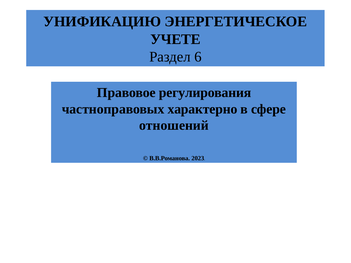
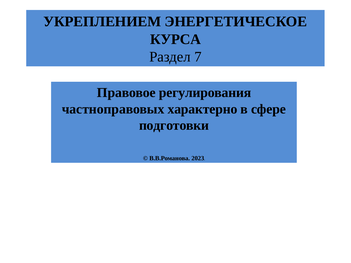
УНИФИКАЦИЮ: УНИФИКАЦИЮ -> УКРЕПЛЕНИЕМ (102, 22)
УЧЕТЕ: УЧЕТЕ -> КУРСА (175, 39)
6: 6 -> 7 (198, 57)
отношений: отношений -> подготовки (174, 126)
